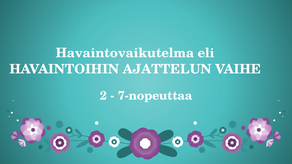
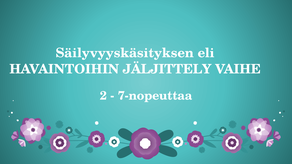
Havaintovaikutelma: Havaintovaikutelma -> Säilyvyyskäsityksen (125, 53)
AJATTELUN: AJATTELUN -> JÄLJITTELY (167, 69)
